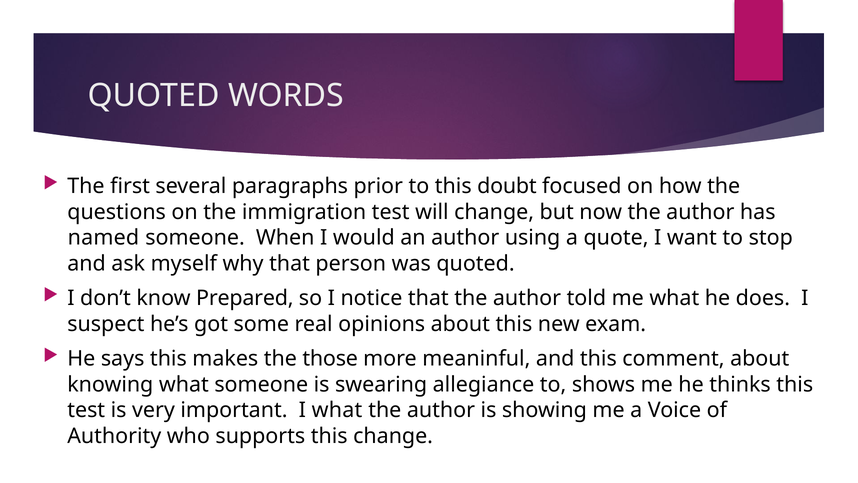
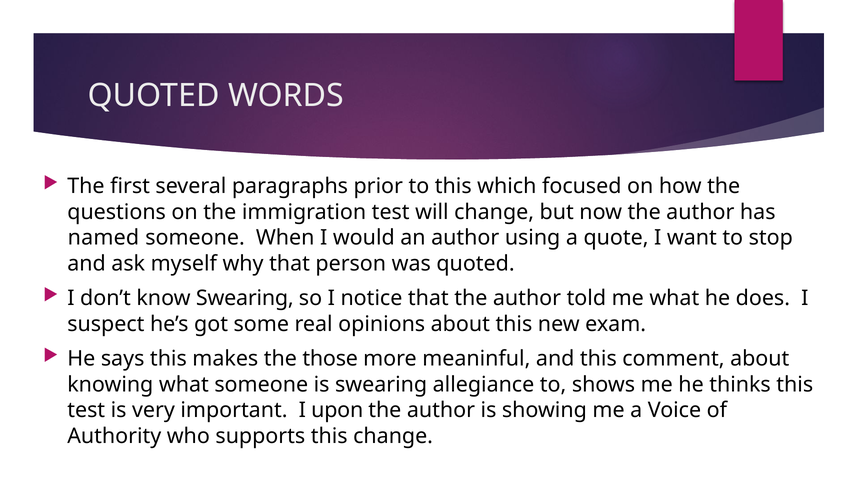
doubt: doubt -> which (507, 186)
know Prepared: Prepared -> Swearing (245, 298)
I what: what -> upon (337, 410)
